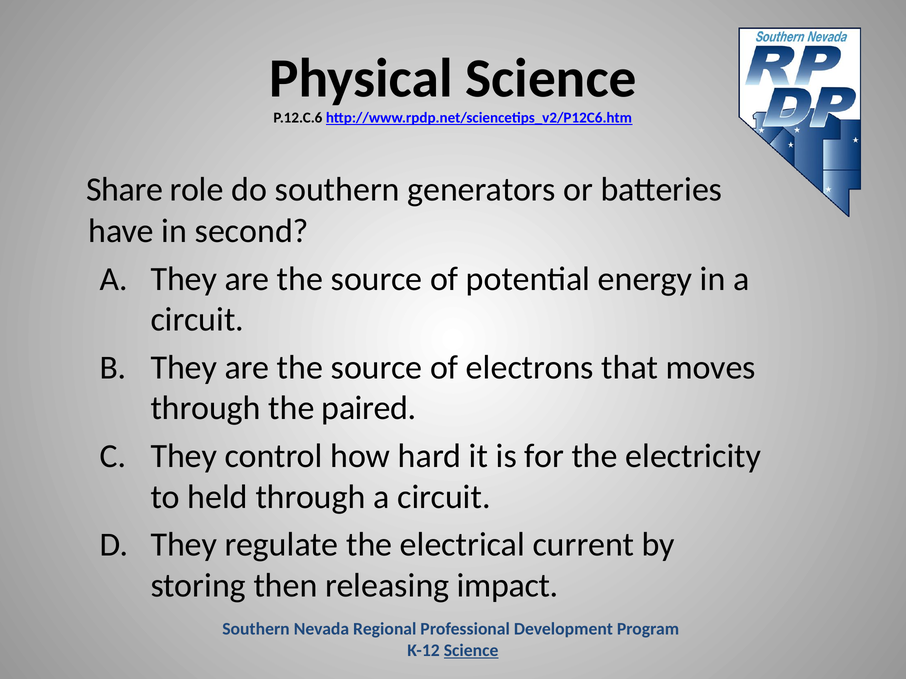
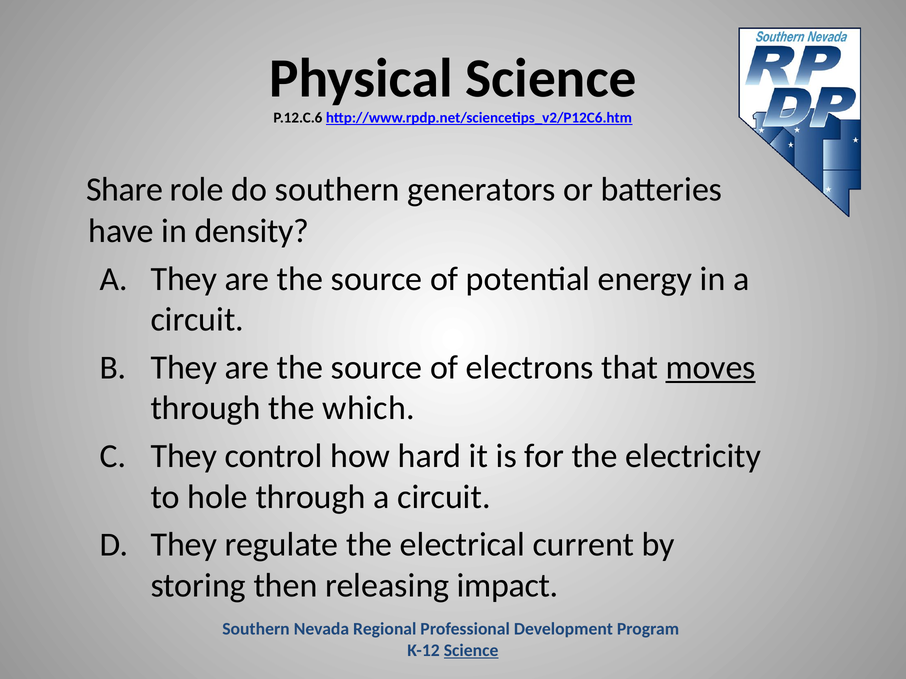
second: second -> density (252, 231)
moves underline: none -> present (711, 368)
paired: paired -> which (369, 409)
held: held -> hole (217, 497)
